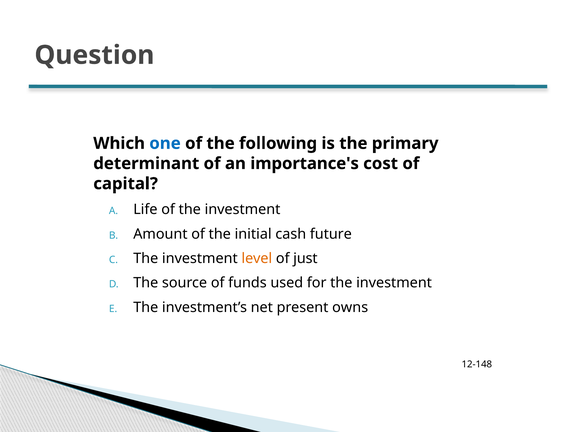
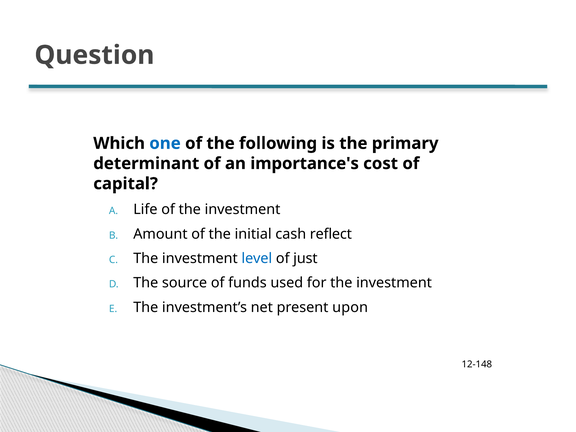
future: future -> reflect (331, 234)
level colour: orange -> blue (257, 258)
owns: owns -> upon (350, 307)
